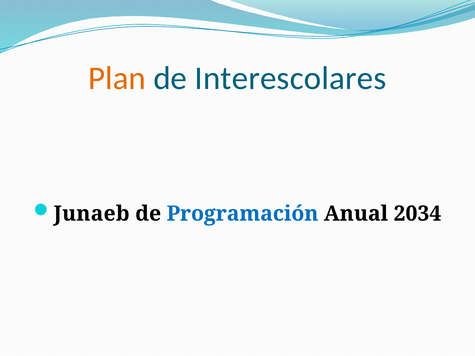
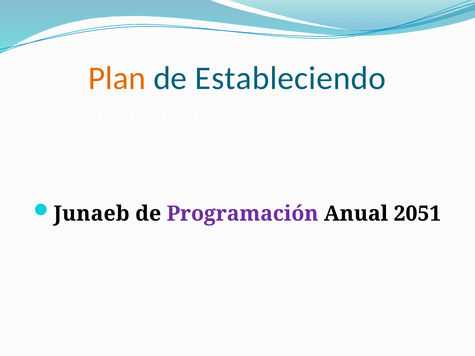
Interescolares: Interescolares -> Estableciendo (290, 78)
Programación colour: blue -> purple (242, 214)
2034: 2034 -> 2051 (417, 214)
